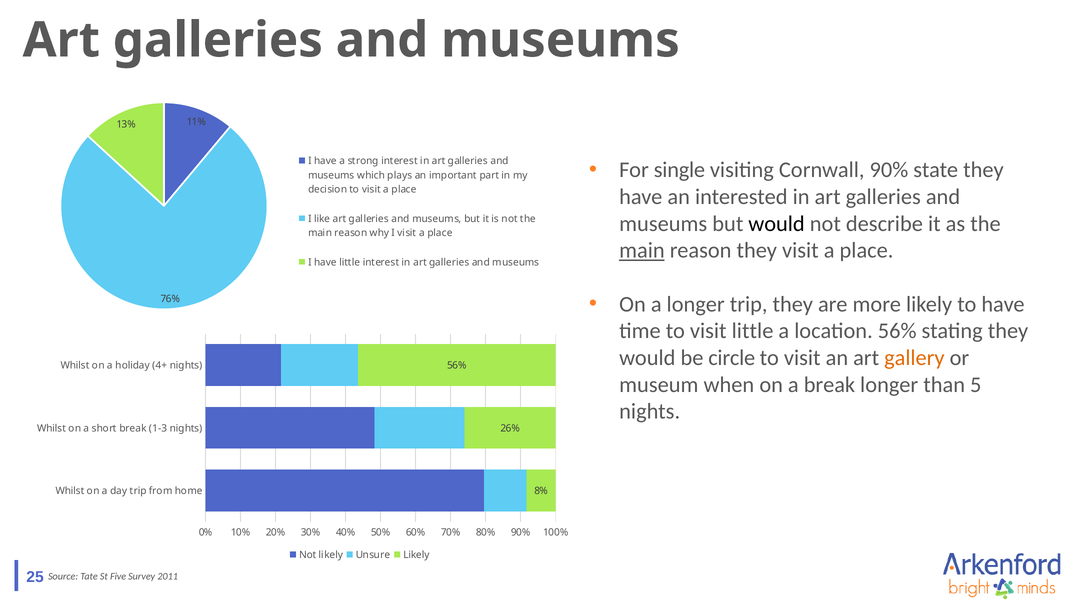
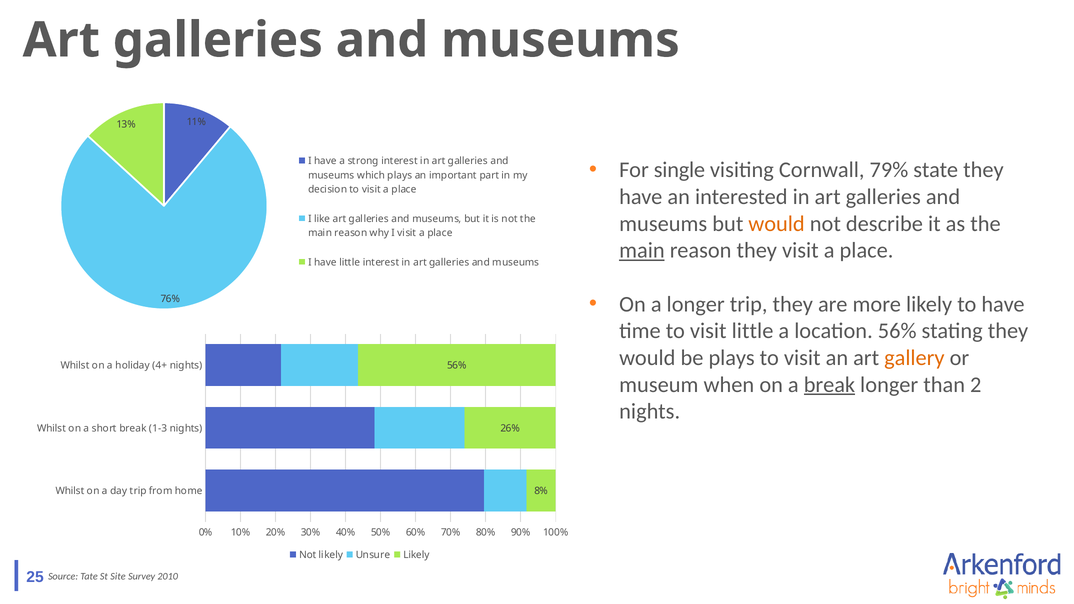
Cornwall 90%: 90% -> 79% (889, 170)
would colour: black -> orange (777, 224)
be circle: circle -> plays (732, 358)
break underline: none -> present (829, 385)
5: 5 -> 2 (976, 385)
Five: Five -> Site (118, 577)
2011: 2011 -> 2010 (168, 577)
